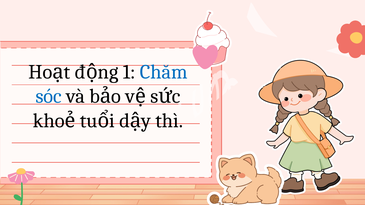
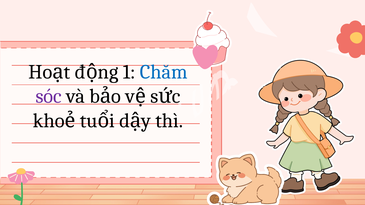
sóc colour: blue -> purple (49, 96)
